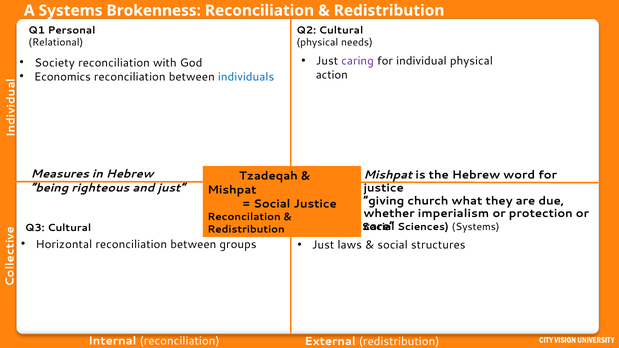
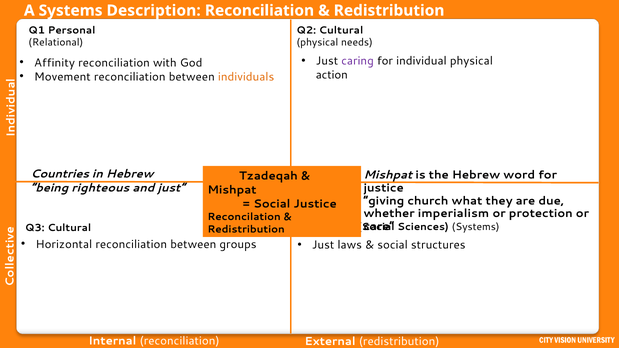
Brokenness: Brokenness -> Description (154, 11)
Society: Society -> Affinity (55, 63)
Economics: Economics -> Movement (62, 77)
individuals colour: blue -> orange (246, 77)
Measures: Measures -> Countries (60, 174)
